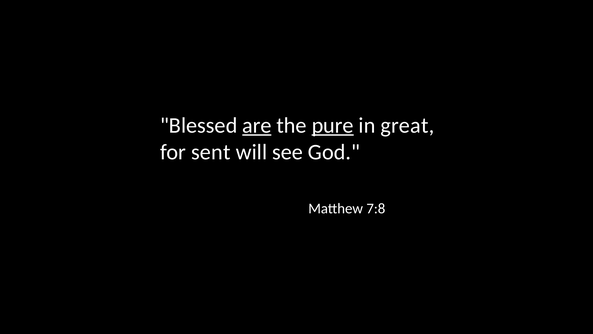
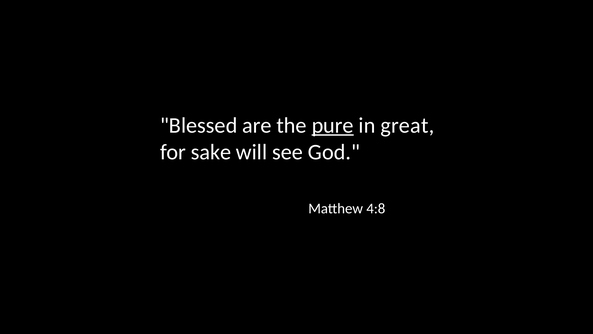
are underline: present -> none (257, 125)
sent: sent -> sake (211, 152)
7:8: 7:8 -> 4:8 (376, 208)
